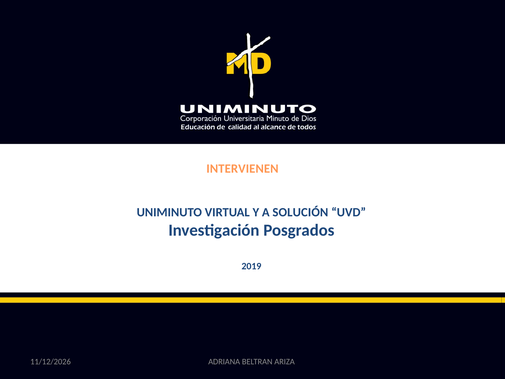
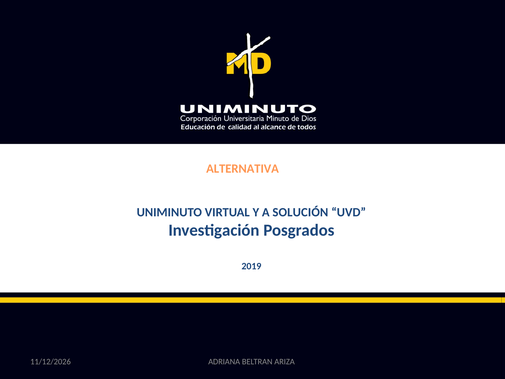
INTERVIENEN: INTERVIENEN -> ALTERNATIVA (243, 168)
